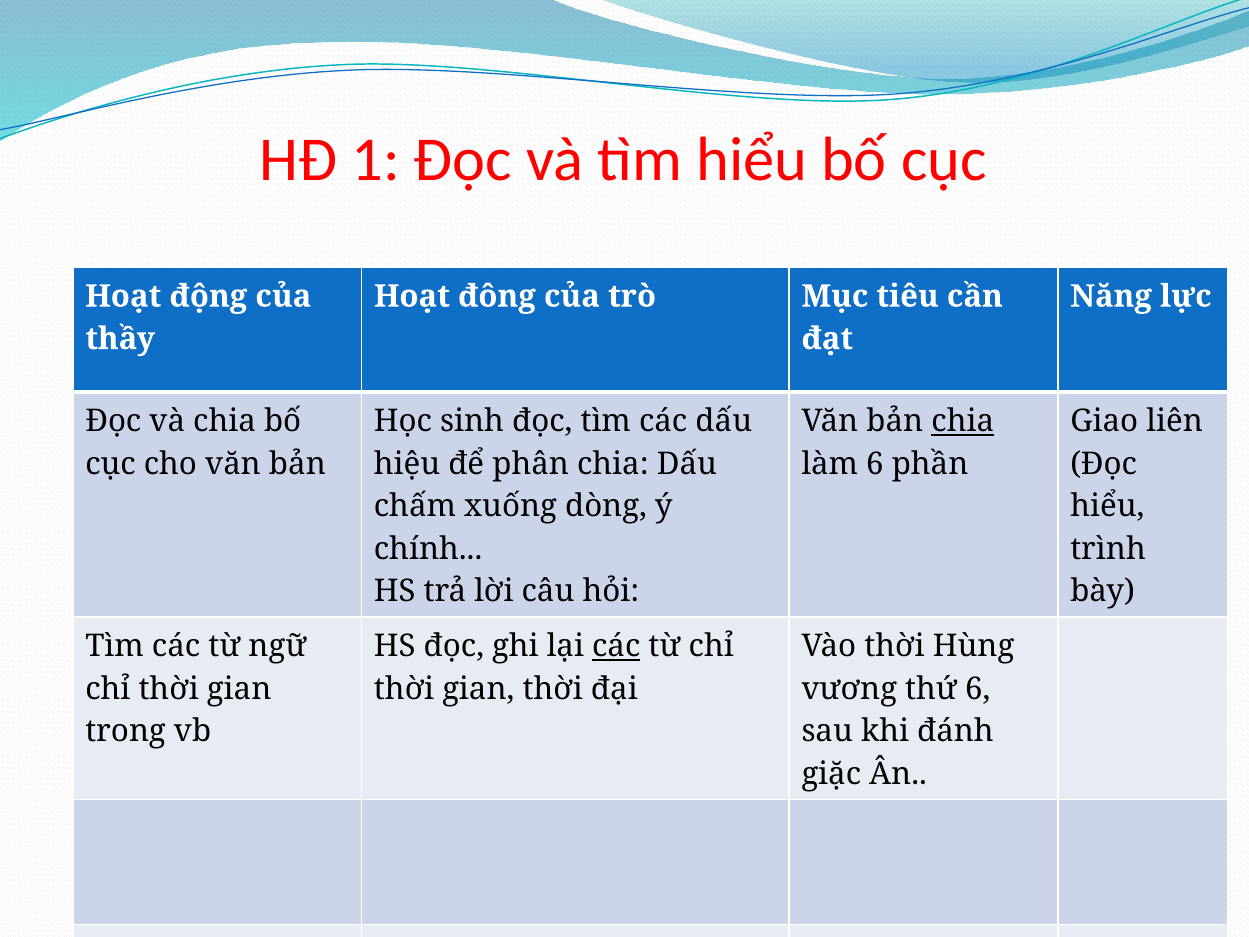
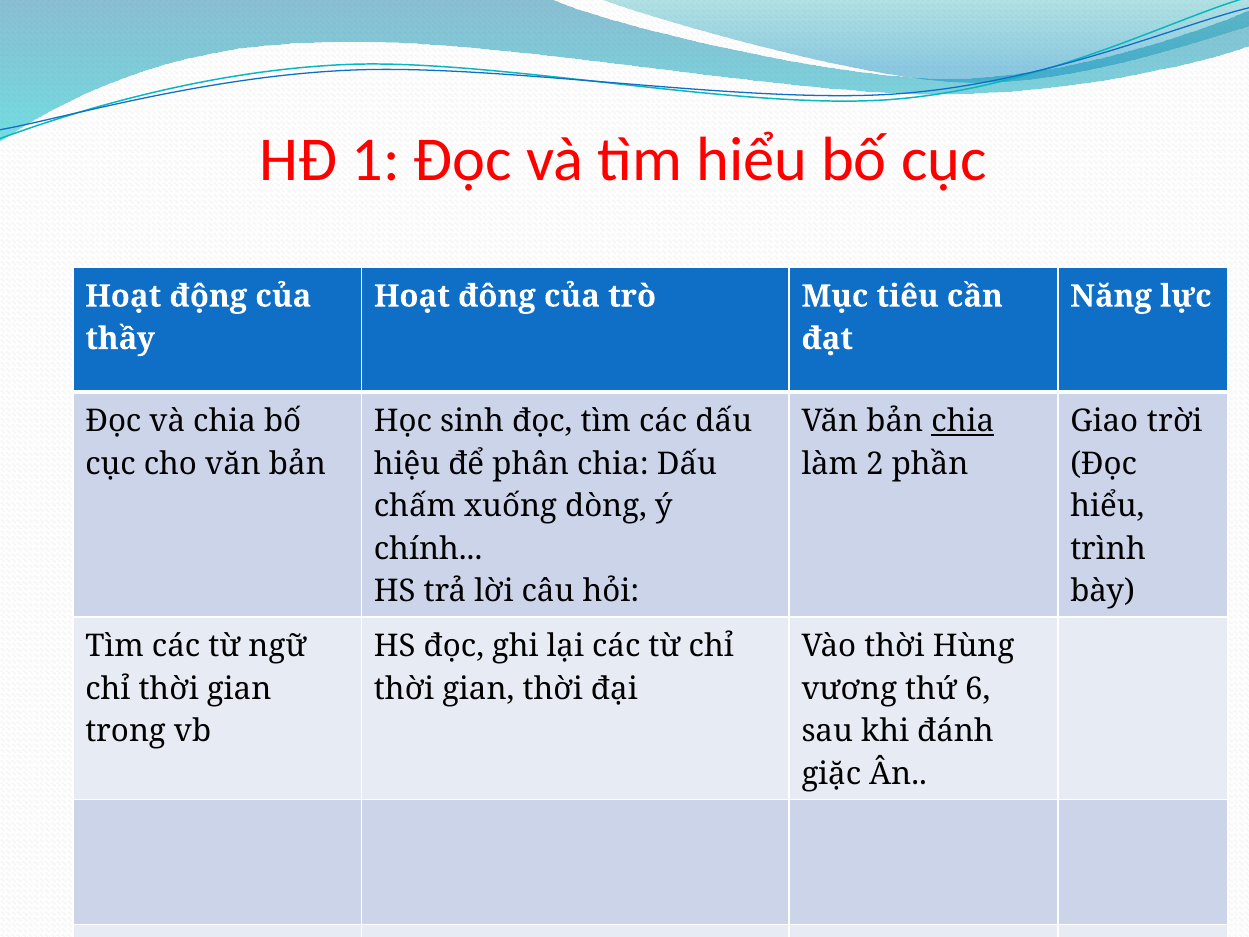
liên: liên -> trời (1175, 421)
làm 6: 6 -> 2 (875, 464)
các underline: present -> none (616, 646)
